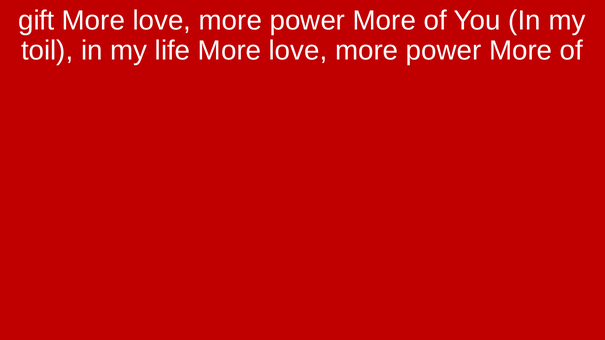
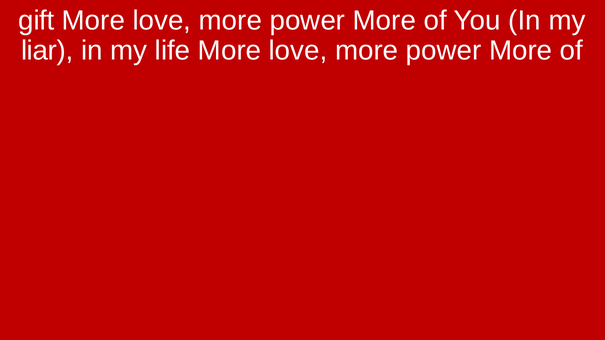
toil: toil -> liar (47, 50)
